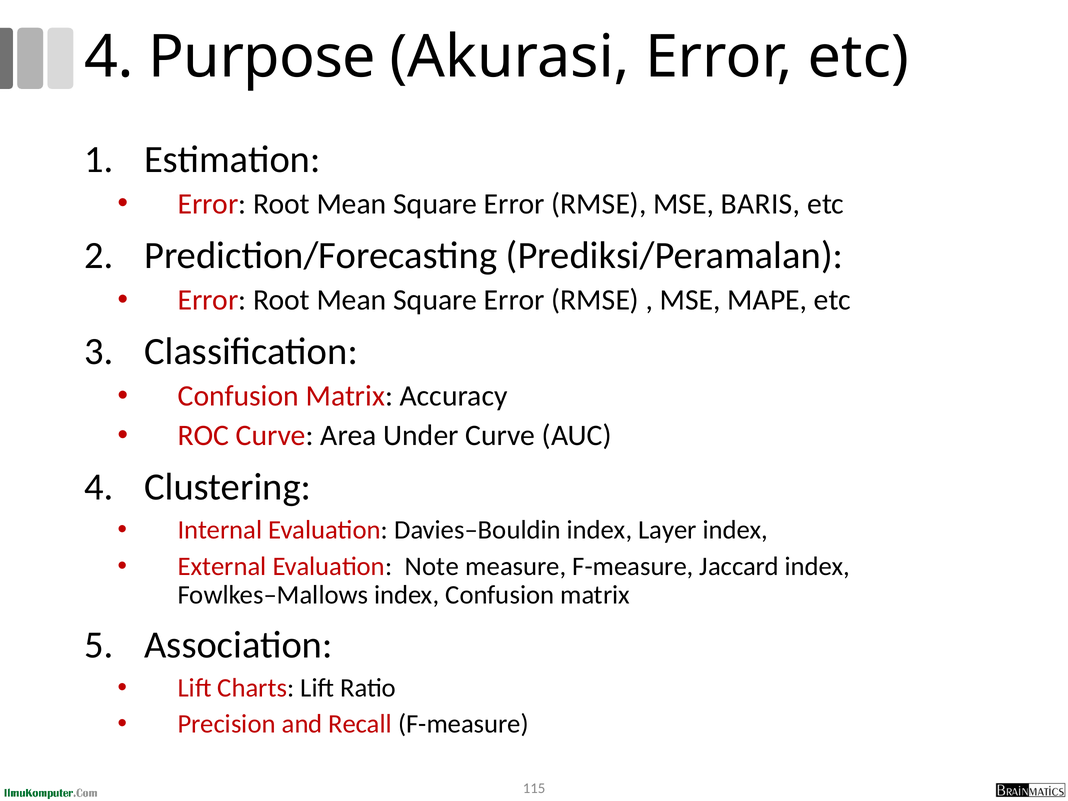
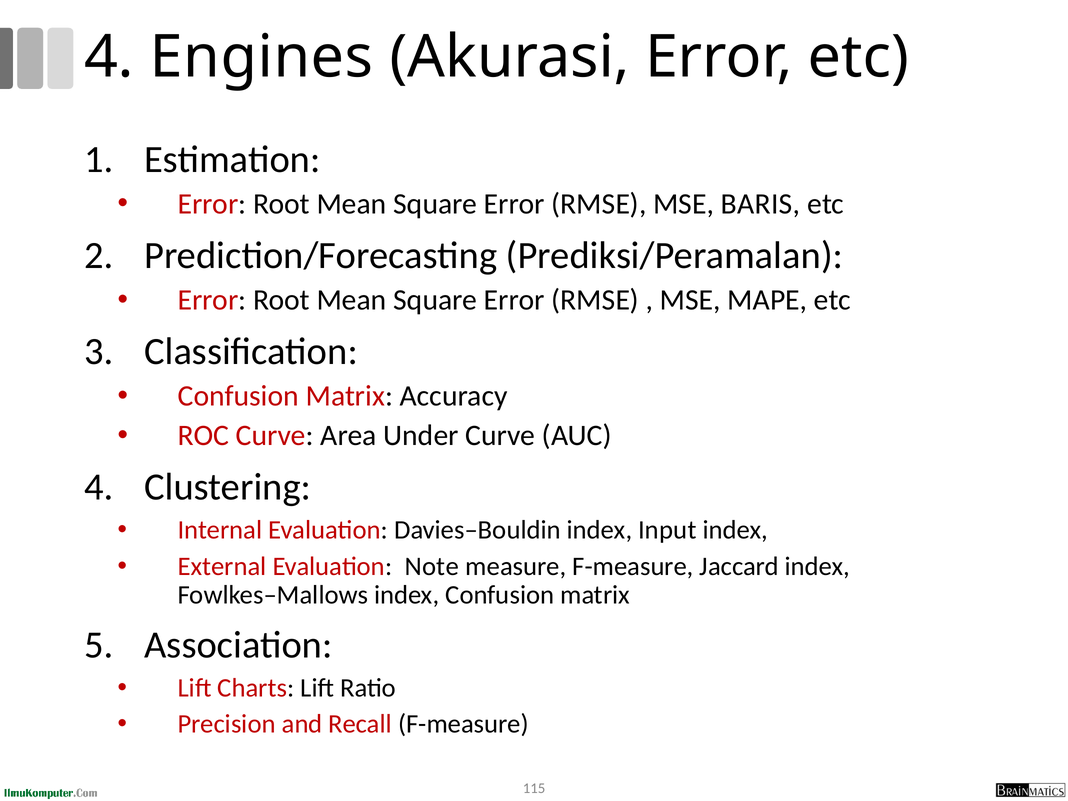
Purpose: Purpose -> Engines (261, 57)
Layer: Layer -> Input (667, 530)
